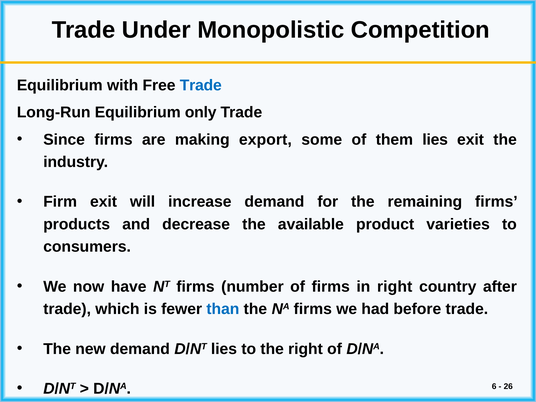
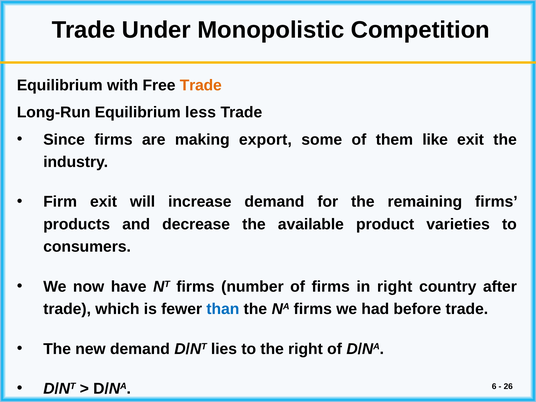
Trade colour: blue -> orange (201, 85)
only: only -> less (201, 112)
them lies: lies -> like (435, 140)
